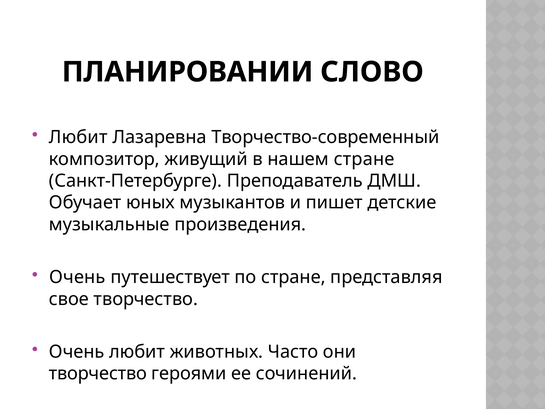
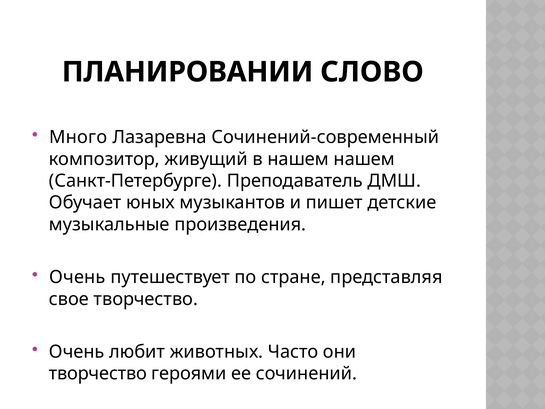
Любит: Любит -> Много (78, 137)
Творчество-современный: Творчество-современный -> Сочинений-современный (325, 137)
нашем стране: стране -> нашем (364, 159)
